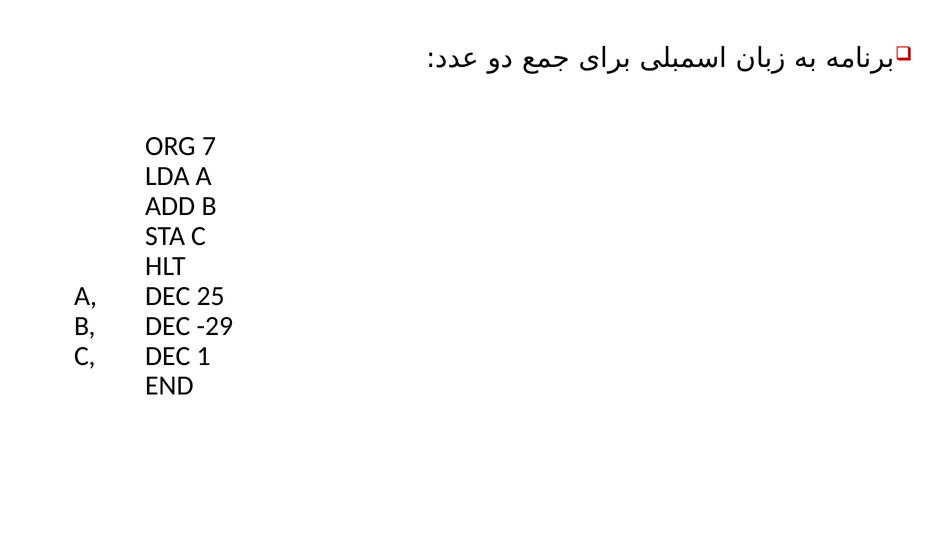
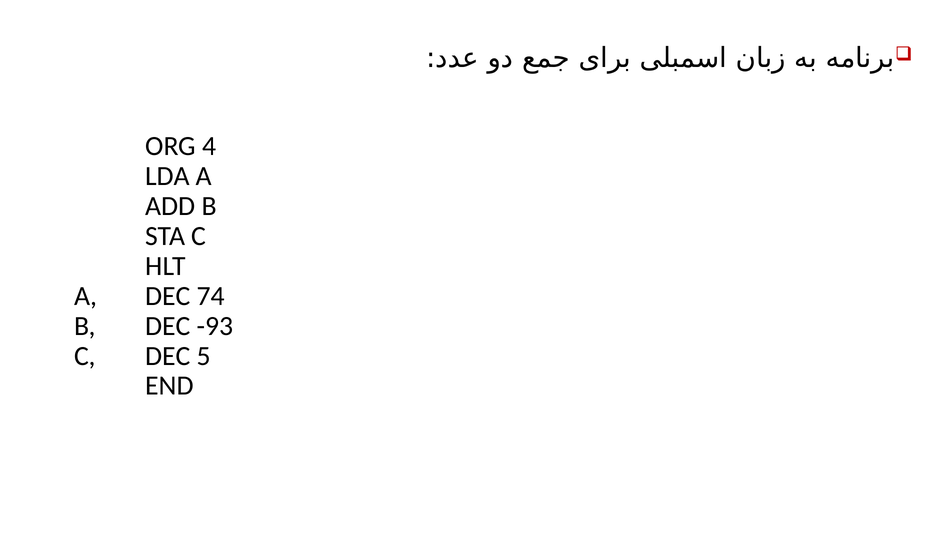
7: 7 -> 4 (209, 146)
25: 25 -> 74 (211, 296)
-29: -29 -> -93 (215, 326)
1: 1 -> 5 (204, 355)
